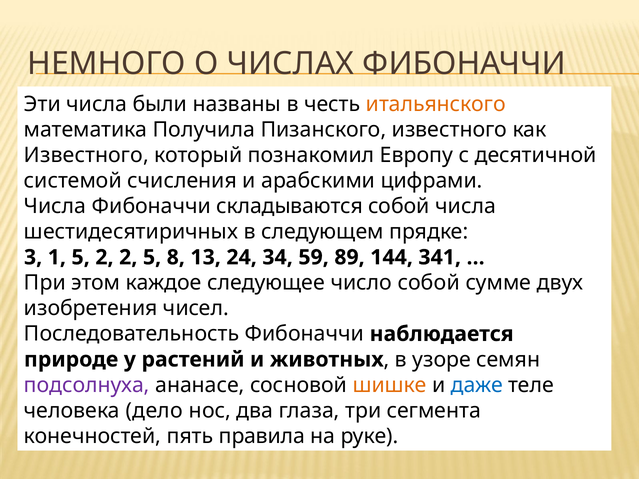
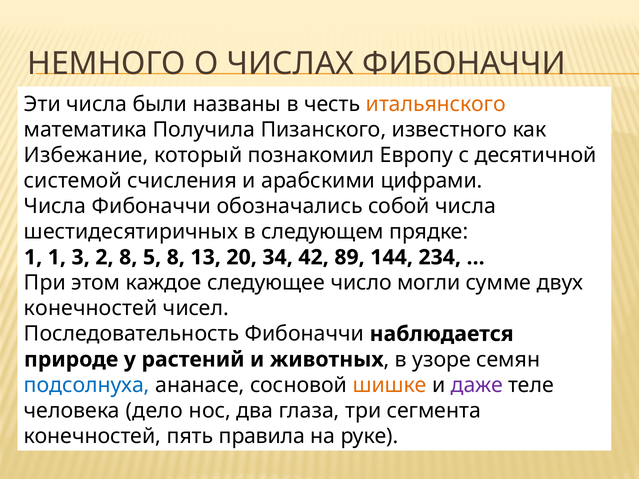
Известного: Известного -> Избежание (86, 155)
складываются: складываются -> обозначались (290, 206)
3: 3 -> 1 (33, 257)
1 5: 5 -> 3 (81, 257)
2 2: 2 -> 8 (128, 257)
24: 24 -> 20 (242, 257)
59: 59 -> 42 (314, 257)
341: 341 -> 234 (440, 257)
число собой: собой -> могли (429, 283)
изобретения: изобретения -> конечностей (91, 309)
подсолнуха colour: purple -> blue (87, 385)
даже colour: blue -> purple (477, 385)
